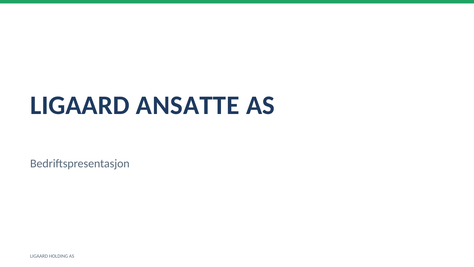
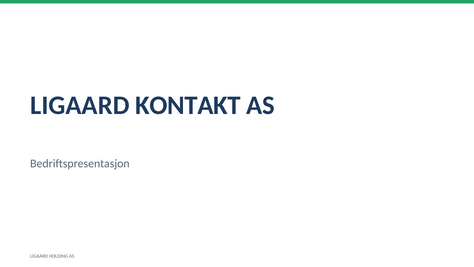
ANSATTE: ANSATTE -> KONTAKT (188, 105)
